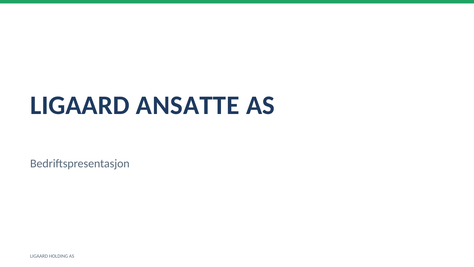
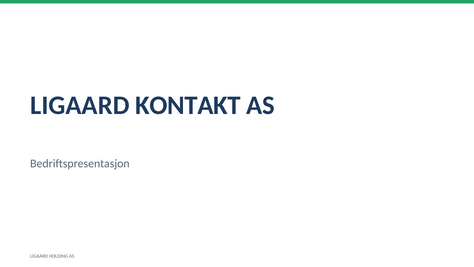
ANSATTE: ANSATTE -> KONTAKT (188, 105)
